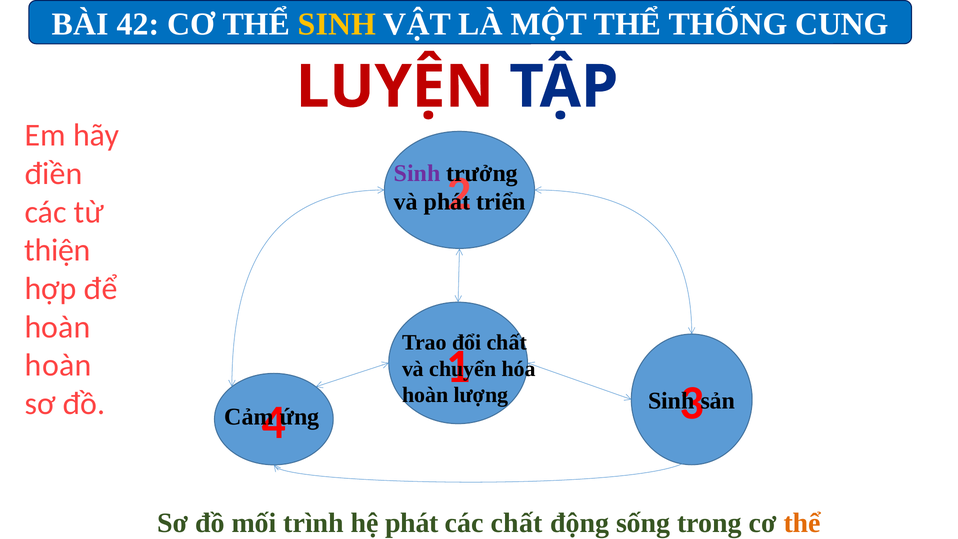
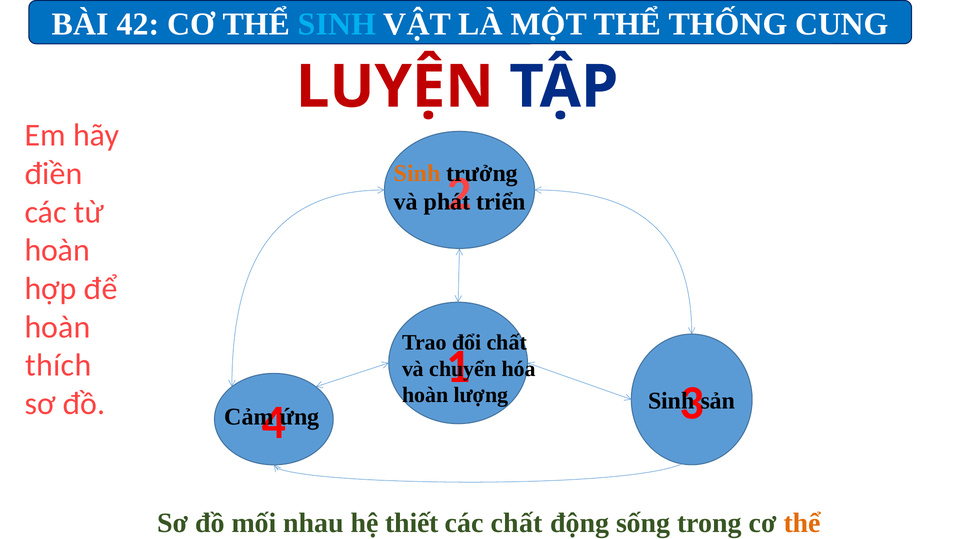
SINH colour: yellow -> light blue (337, 24)
Sinh colour: purple -> orange (417, 173)
thiện: thiện -> hoàn (57, 250)
hoàn: hoàn -> thích (58, 365)
trình: trình -> nhau (314, 523)
hệ phát: phát -> thiết (412, 523)
